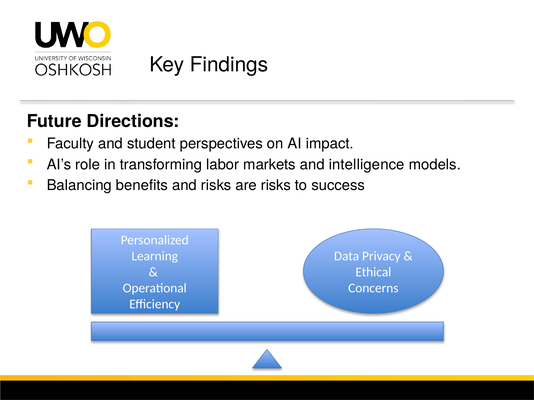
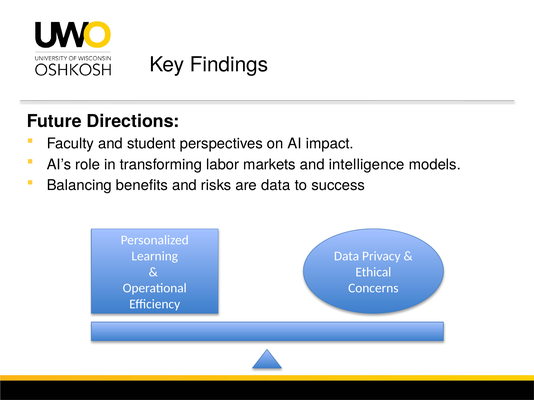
are risks: risks -> data (276, 185)
